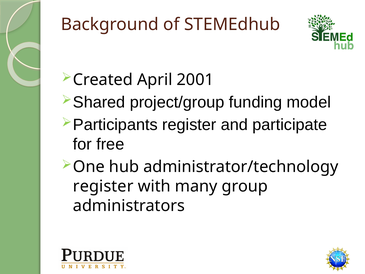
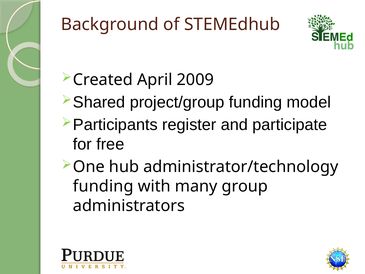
2001: 2001 -> 2009 (195, 80)
register: register -> funding (103, 186)
